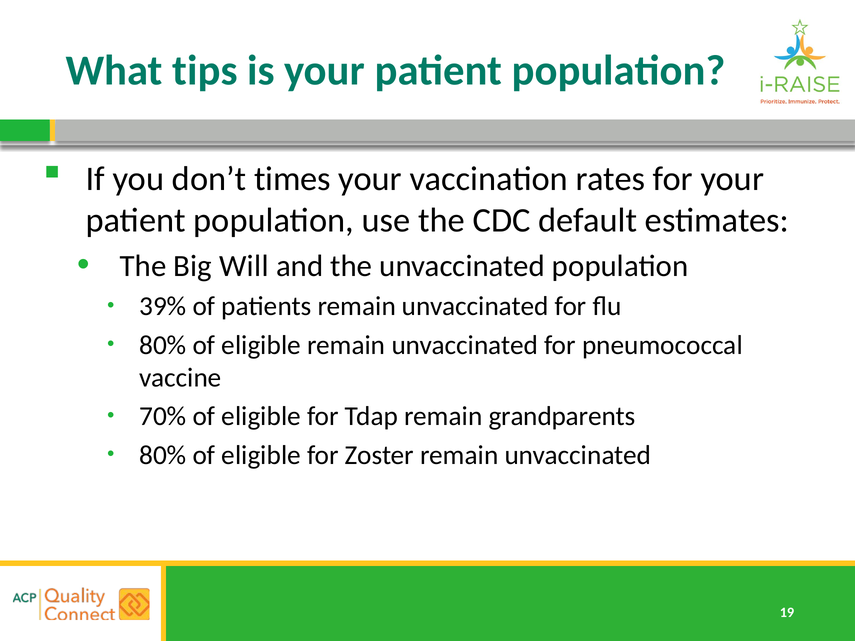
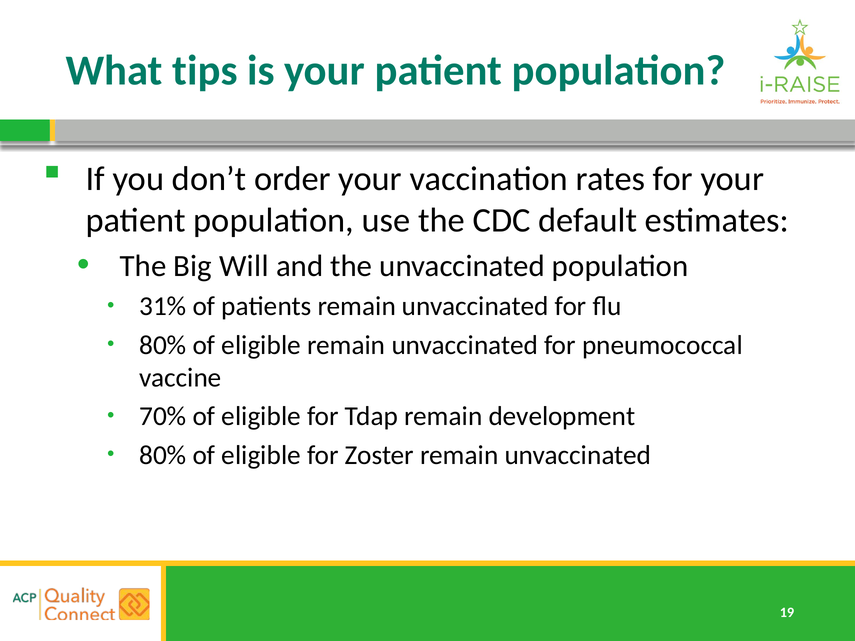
times: times -> order (292, 179)
39%: 39% -> 31% (163, 307)
grandparents: grandparents -> development (562, 417)
